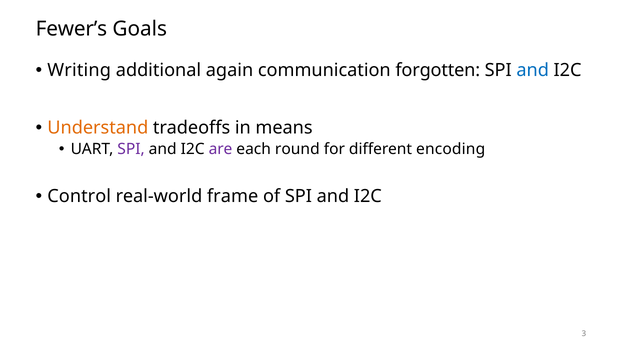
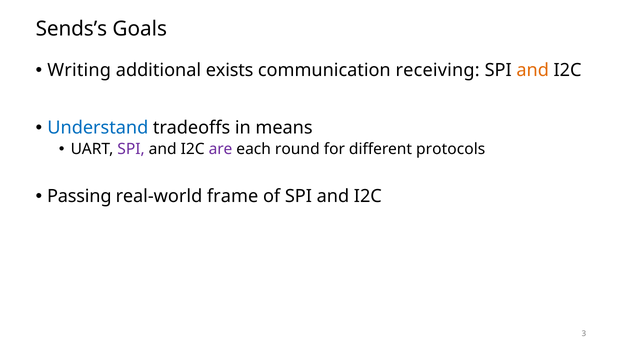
Fewer’s: Fewer’s -> Sends’s (71, 29)
again: again -> exists (230, 70)
forgotten: forgotten -> receiving (438, 70)
and colour: blue -> orange (533, 70)
Understand colour: orange -> blue (98, 128)
encoding: encoding -> protocols (451, 149)
Control: Control -> Passing (79, 196)
